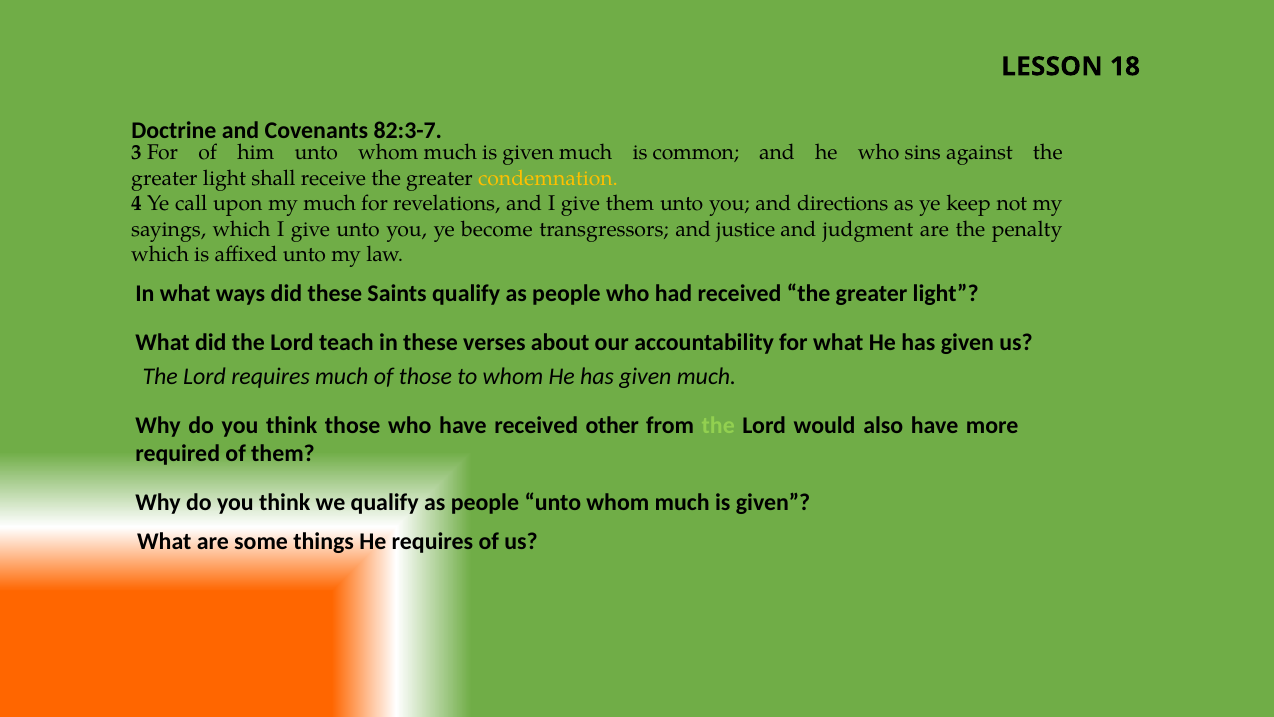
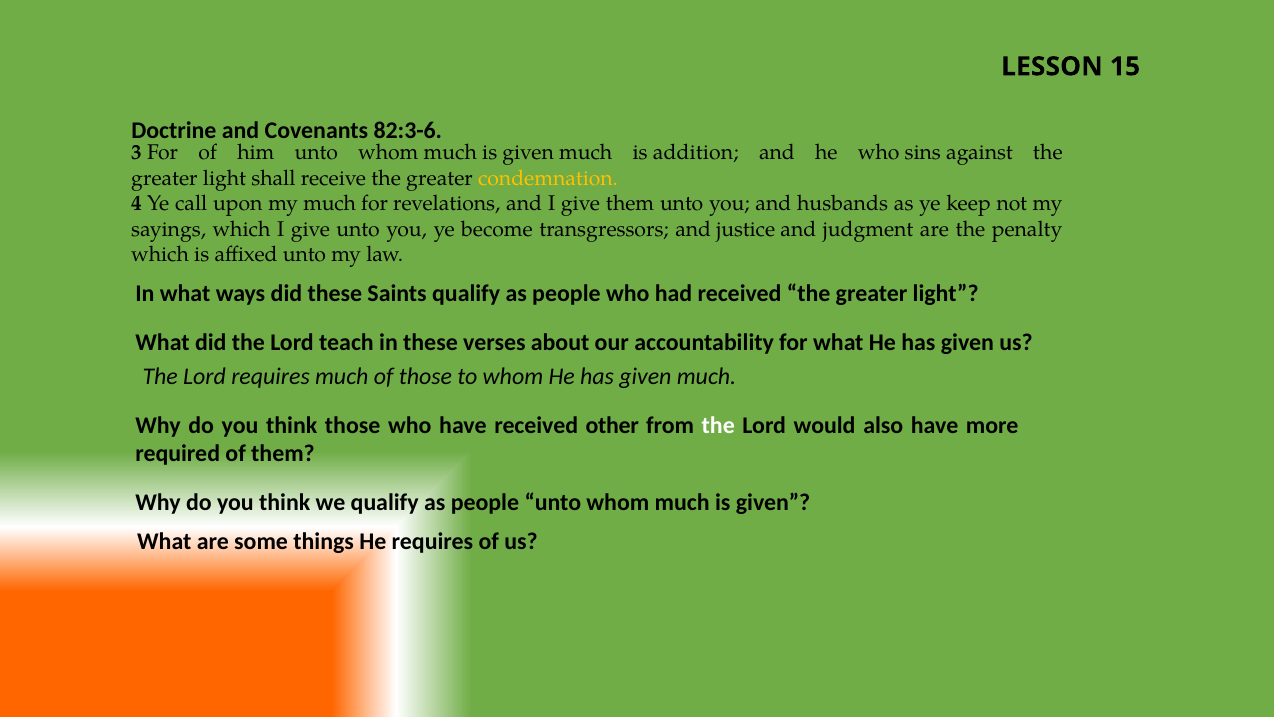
18: 18 -> 15 (1125, 67)
82:3-7: 82:3-7 -> 82:3-6 (408, 130)
common: common -> addition (696, 153)
directions: directions -> husbands (843, 204)
the colour: light green -> white (718, 425)
